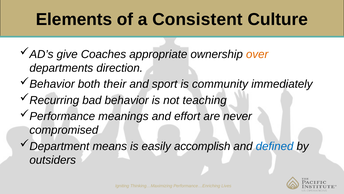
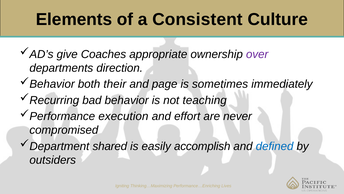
over colour: orange -> purple (257, 54)
sport: sport -> page (165, 84)
community: community -> sometimes (220, 84)
meanings: meanings -> execution (123, 116)
means: means -> shared (110, 146)
